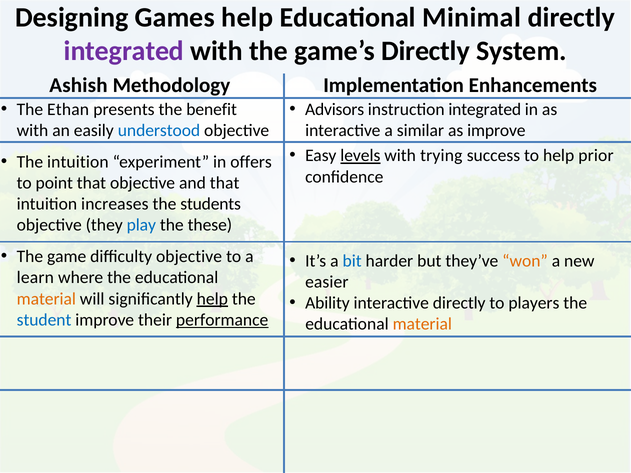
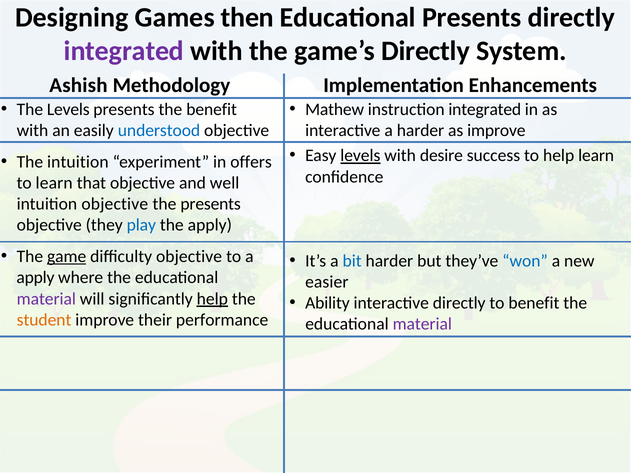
Games help: help -> then (247, 17)
Educational Minimal: Minimal -> Presents (472, 17)
The Ethan: Ethan -> Levels (68, 109)
Advisors: Advisors -> Mathew (335, 110)
a similar: similar -> harder (420, 131)
trying: trying -> desire (441, 156)
help prior: prior -> learn (596, 156)
to point: point -> learn (54, 183)
and that: that -> well (225, 183)
intuition increases: increases -> objective (115, 204)
the students: students -> presents (211, 204)
the these: these -> apply (210, 225)
game underline: none -> present (67, 257)
won colour: orange -> blue (525, 261)
learn: learn -> apply (35, 278)
material colour: orange -> purple (46, 299)
to players: players -> benefit (534, 303)
student colour: blue -> orange (44, 320)
performance underline: present -> none (222, 320)
material colour: orange -> purple (422, 324)
